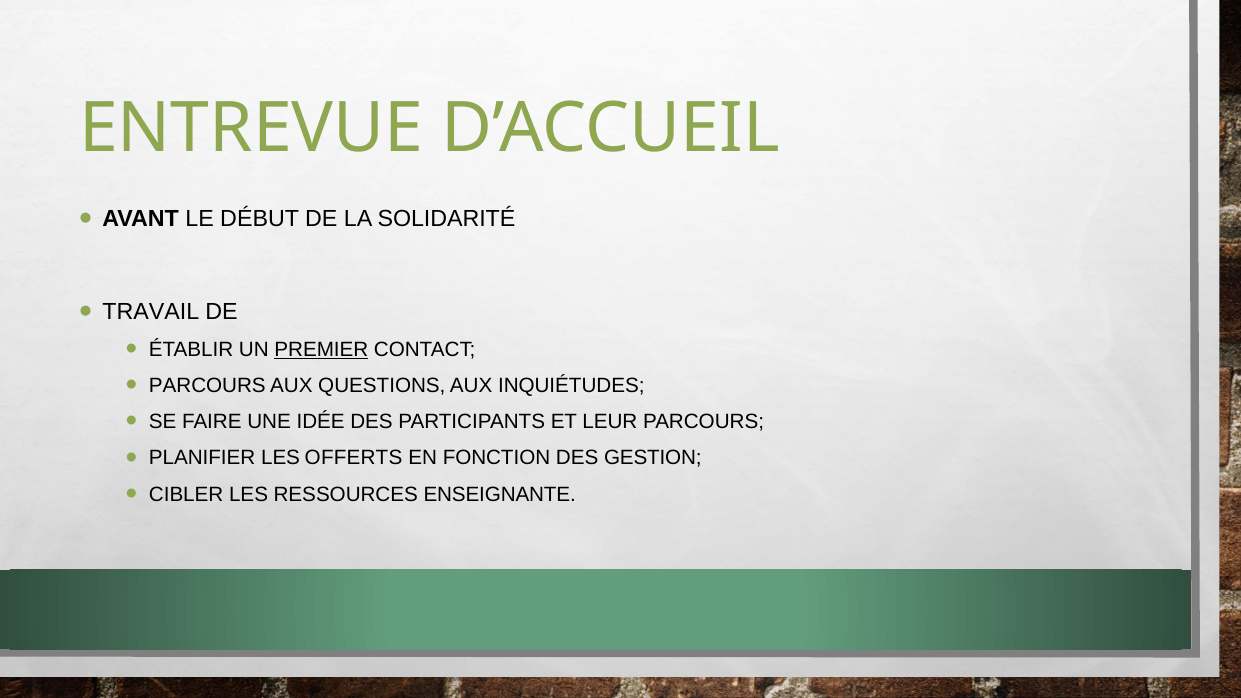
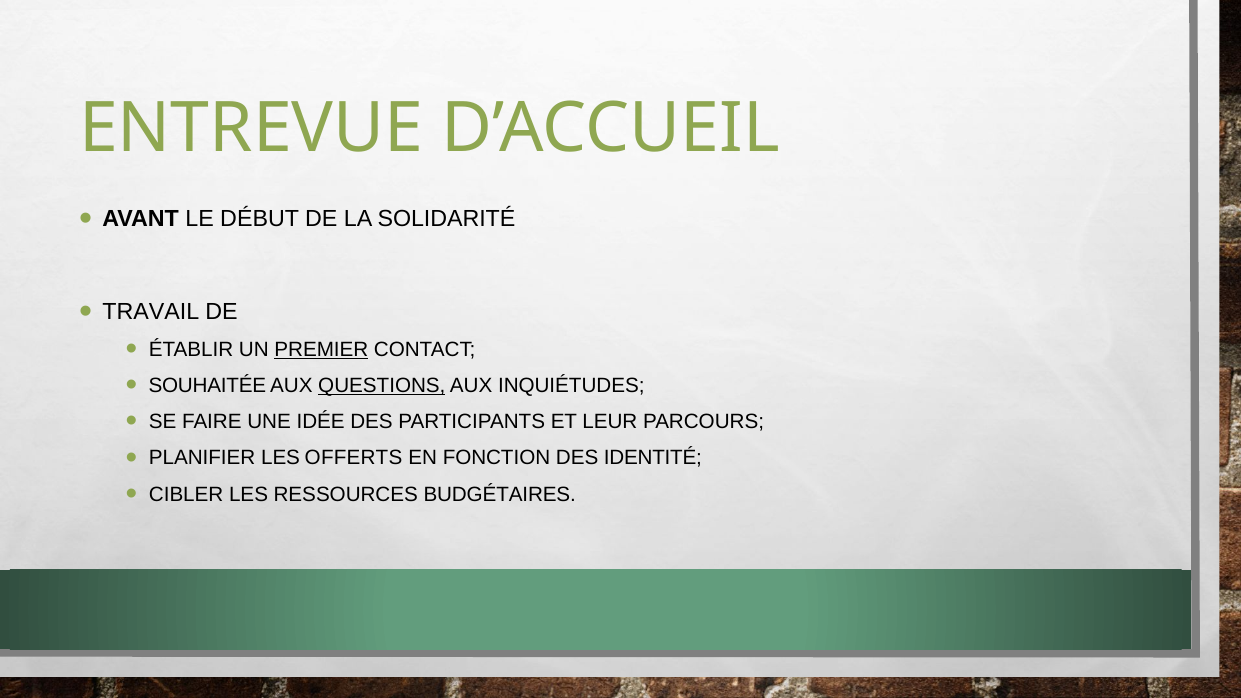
PARCOURS: PARCOURS -> SOUHAITÉE (207, 386)
QUESTIONS underline: none -> present (382, 386)
GESTION: GESTION -> IDENTITÉ (653, 458)
ENSEIGNANTE: ENSEIGNANTE -> BUDGÉTAIRES (500, 494)
